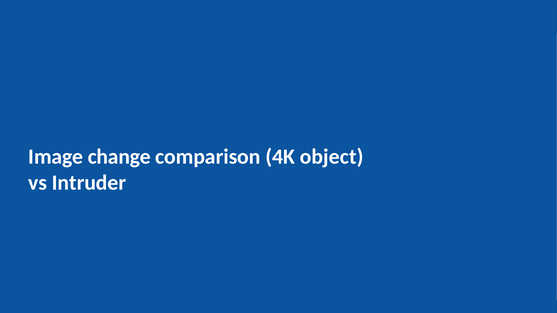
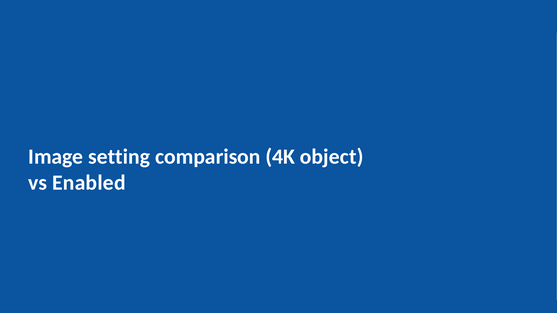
change: change -> setting (119, 157)
Intruder: Intruder -> Enabled (89, 183)
